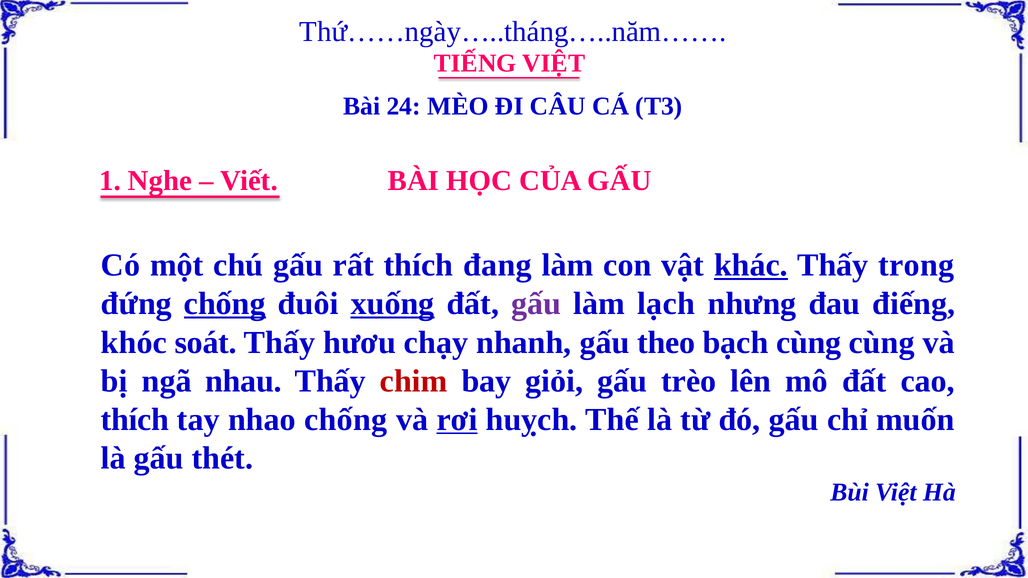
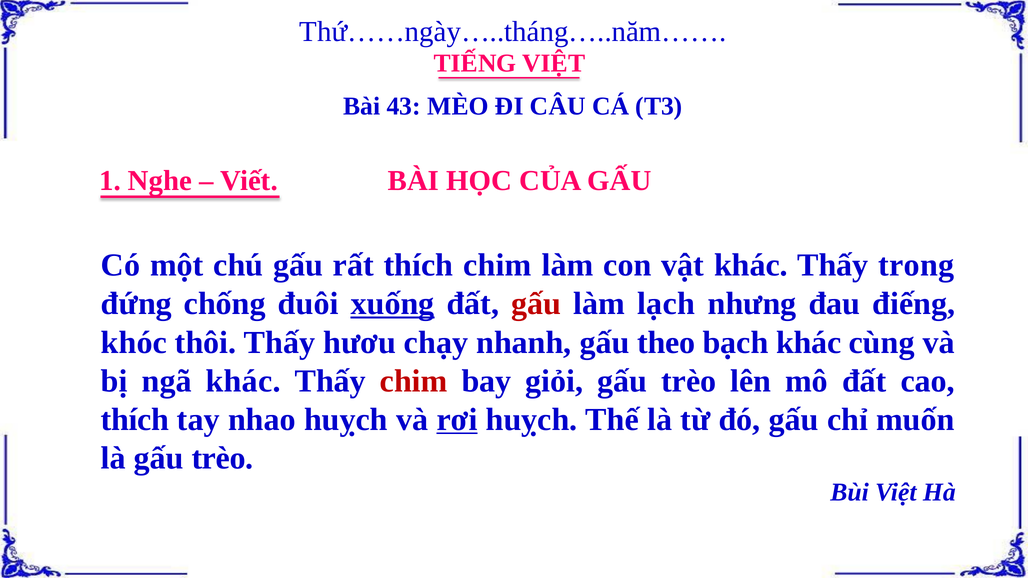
24: 24 -> 43 (404, 106)
thích đang: đang -> chim (497, 265)
khác underline: present -> none (751, 265)
chống underline: present -> none (225, 304)
gấu colour: purple -> red (536, 304)
soát: soát -> thôi (206, 342)
bạch cùng: cùng -> khác (809, 342)
ngã nhau: nhau -> khác (243, 381)
nhao chống: chống -> huỵch (346, 419)
là gấu thét: thét -> trèo (223, 458)
